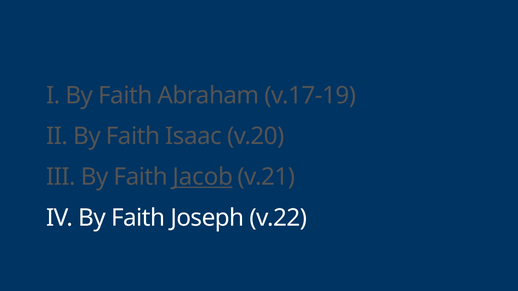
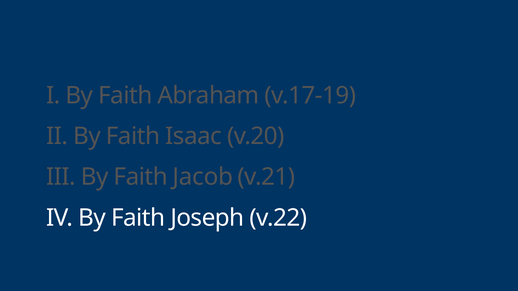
Jacob underline: present -> none (203, 177)
